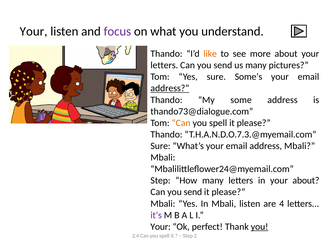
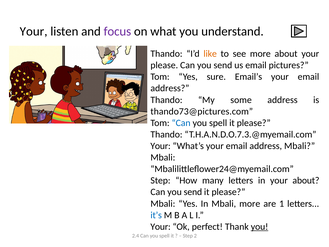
letters: letters -> please (164, 65)
us many: many -> email (256, 65)
Some’s: Some’s -> Email’s (249, 77)
address underline: present -> none (170, 88)
thando73@dialogue.com: thando73@dialogue.com -> thando73@pictures.com (202, 111)
Can colour: orange -> blue (181, 123)
Sure: Sure -> Your (161, 146)
Mbali listen: listen -> more (250, 203)
4: 4 -> 1 (282, 203)
it’s colour: purple -> blue (156, 215)
